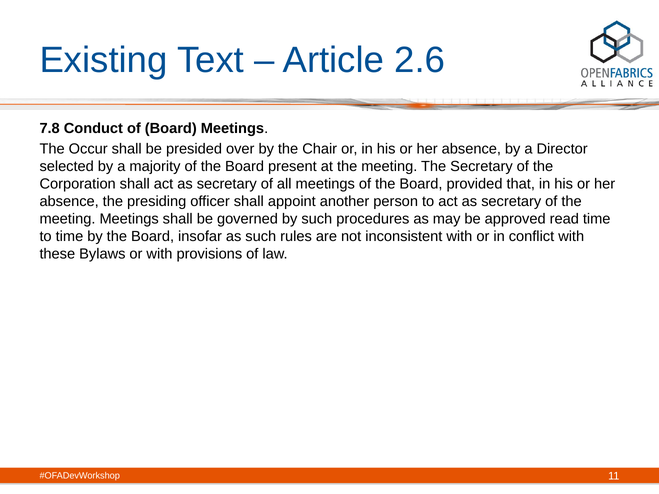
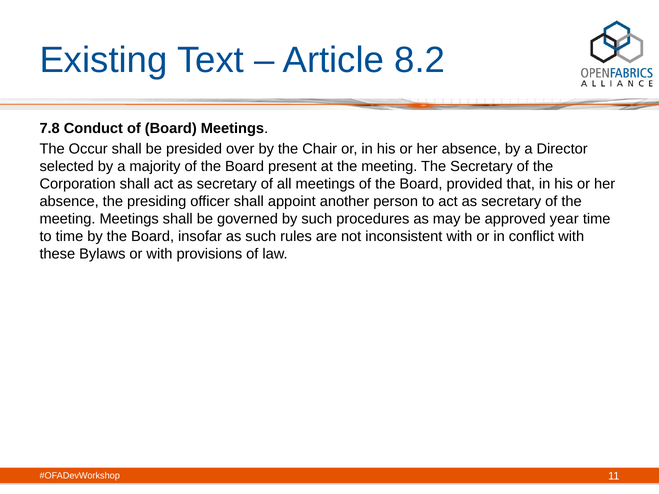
2.6: 2.6 -> 8.2 (420, 60)
read: read -> year (564, 219)
